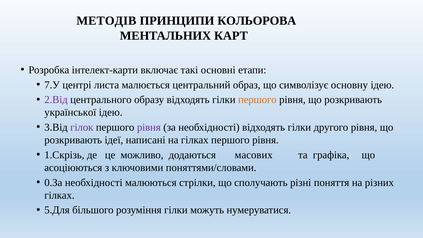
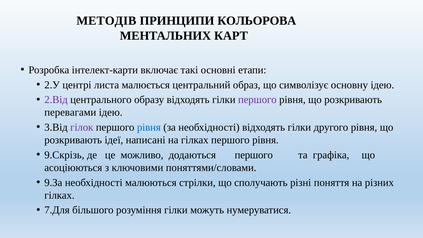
7.У: 7.У -> 2.У (52, 85)
першого colour: orange -> purple (257, 100)
української: української -> перевагами (70, 112)
рівня colour: purple -> blue (149, 127)
1.Скрізь: 1.Скрізь -> 9.Скрізь (64, 155)
додаються масових: масових -> першого (254, 155)
0.За: 0.За -> 9.За (53, 183)
5.Для: 5.Для -> 7.Для (57, 210)
